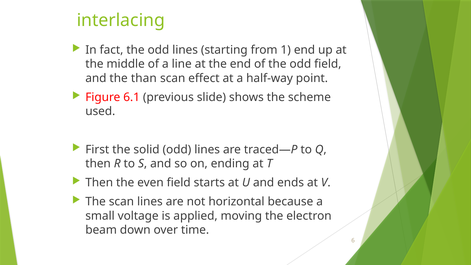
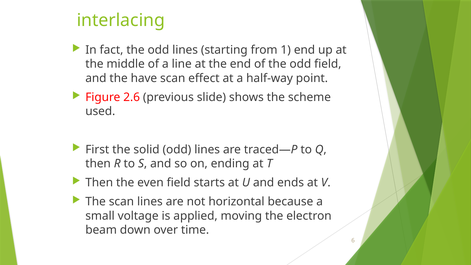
than: than -> have (144, 78)
6.1: 6.1 -> 2.6 (132, 97)
